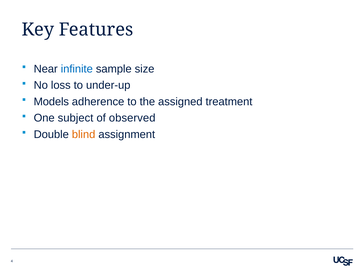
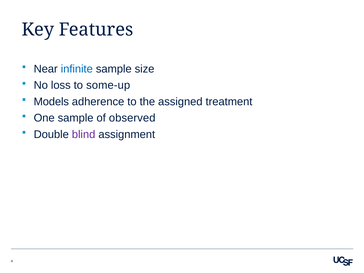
under-up: under-up -> some-up (108, 85)
One subject: subject -> sample (76, 118)
blind colour: orange -> purple (84, 134)
